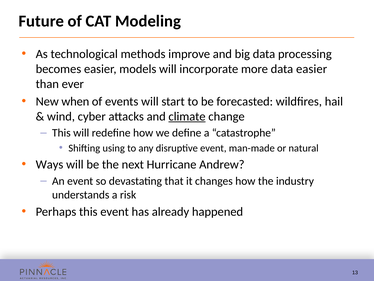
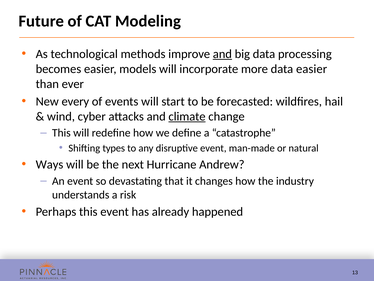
and underline: none -> present (222, 54)
when: when -> every (75, 101)
using: using -> types (114, 148)
